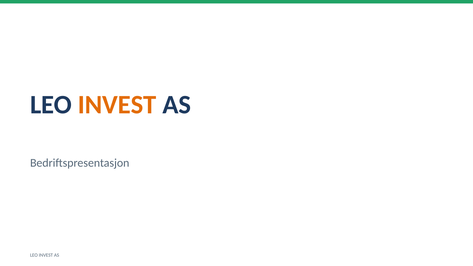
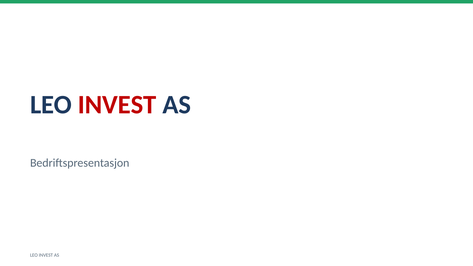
INVEST colour: orange -> red (117, 105)
